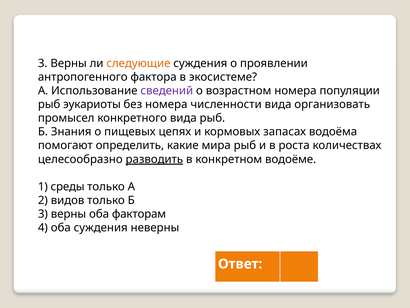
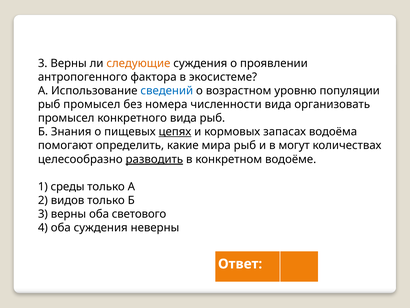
сведений colour: purple -> blue (167, 91)
возрастном номера: номера -> уровню (295, 91)
рыб эукариоты: эукариоты -> промысел (92, 104)
цепях underline: none -> present (175, 132)
роста: роста -> могут (294, 145)
факторам: факторам -> светового (139, 214)
